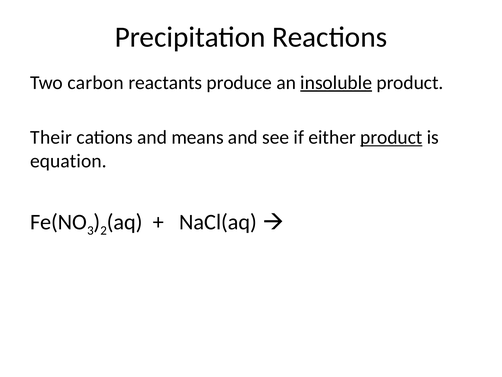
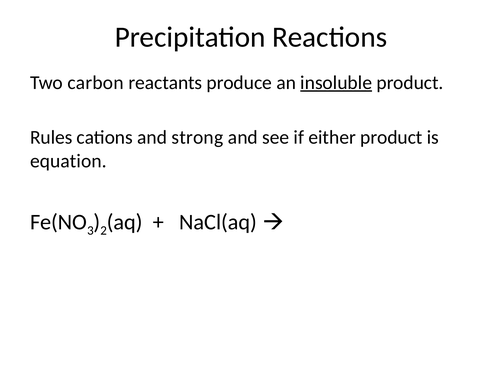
Their: Their -> Rules (51, 137)
means: means -> strong (197, 137)
product underline: present -> none (391, 137)
